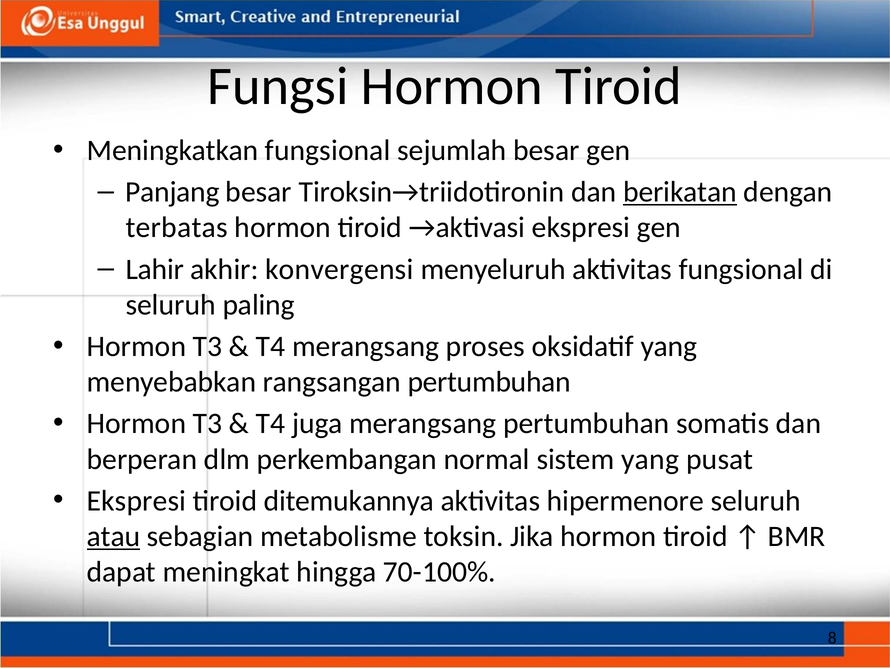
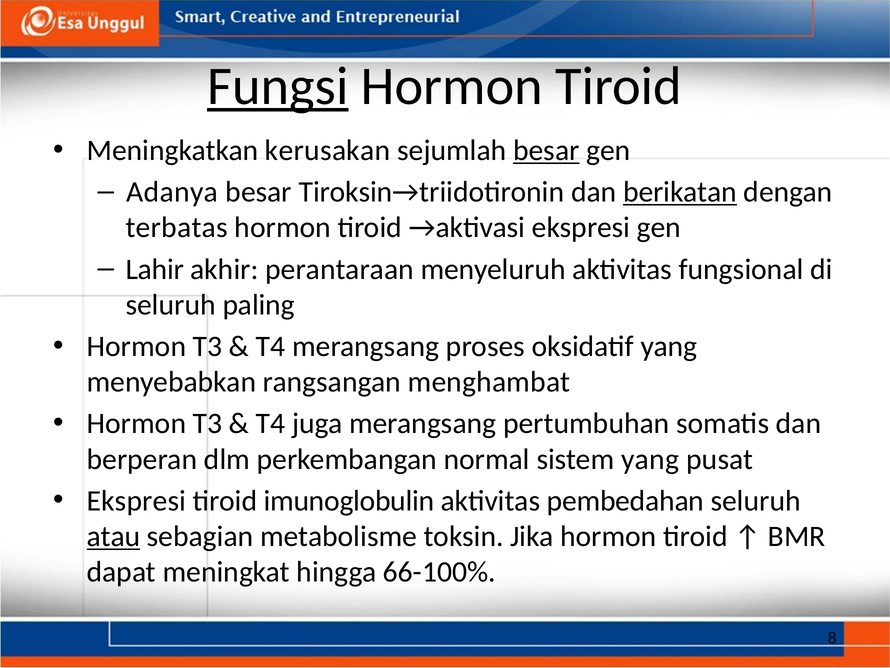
Fungsi underline: none -> present (278, 86)
Meningkatkan fungsional: fungsional -> kerusakan (328, 150)
besar underline: none -> present (546, 150)
Panjang: Panjang -> Adanya (172, 192)
konvergensi: konvergensi -> perantaraan (340, 269)
rangsangan pertumbuhan: pertumbuhan -> menghambat (489, 382)
ditemukannya: ditemukannya -> imunoglobulin (349, 500)
hipermenore: hipermenore -> pembedahan (625, 500)
70-100%: 70-100% -> 66-100% (439, 572)
